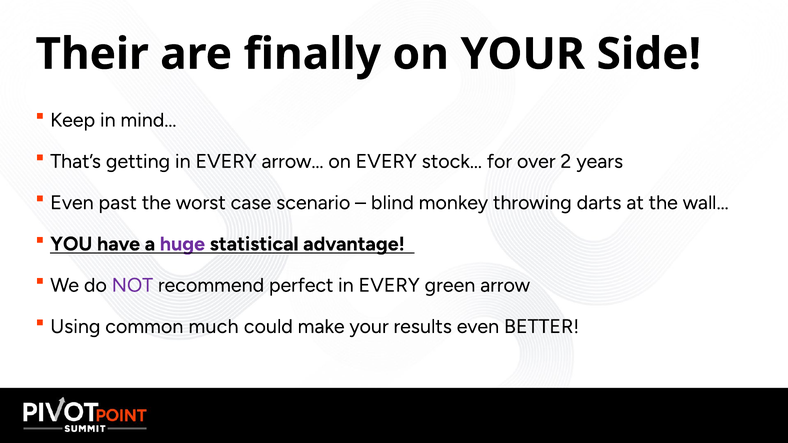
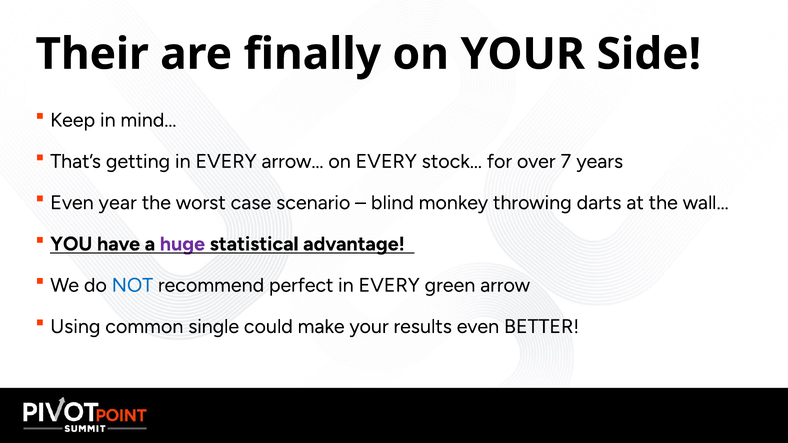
2: 2 -> 7 (566, 161)
past: past -> year (118, 203)
NOT colour: purple -> blue (132, 285)
much: much -> single (214, 327)
